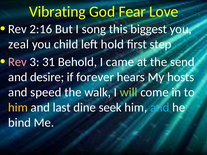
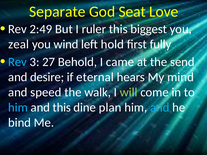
Vibrating: Vibrating -> Separate (57, 12)
Fear: Fear -> Seat (132, 12)
2:16: 2:16 -> 2:49 (41, 29)
song: song -> ruler (94, 29)
child: child -> wind (66, 44)
step: step -> fully (160, 44)
Rev colour: pink -> light blue (17, 62)
31: 31 -> 27 (49, 62)
forever: forever -> eternal (95, 77)
hosts: hosts -> mind (181, 77)
him colour: yellow -> light blue (18, 108)
and last: last -> this (62, 108)
seek: seek -> plan (110, 108)
